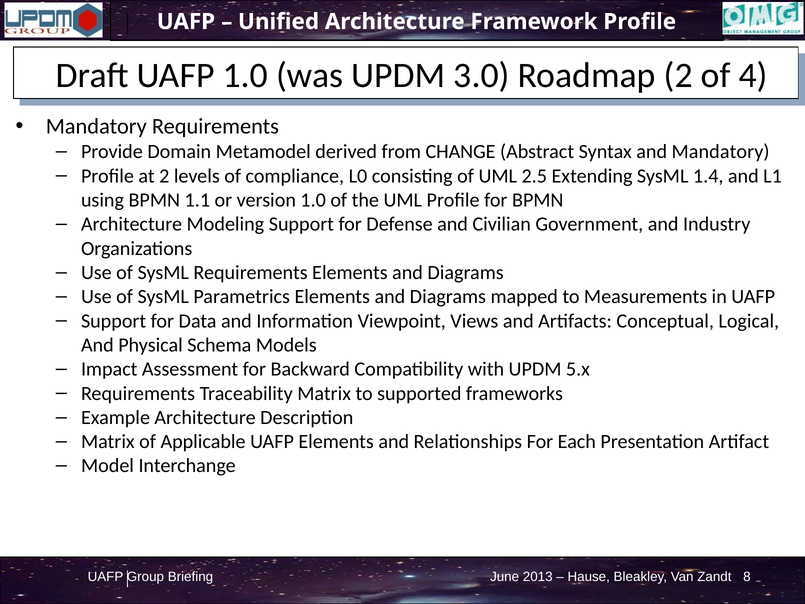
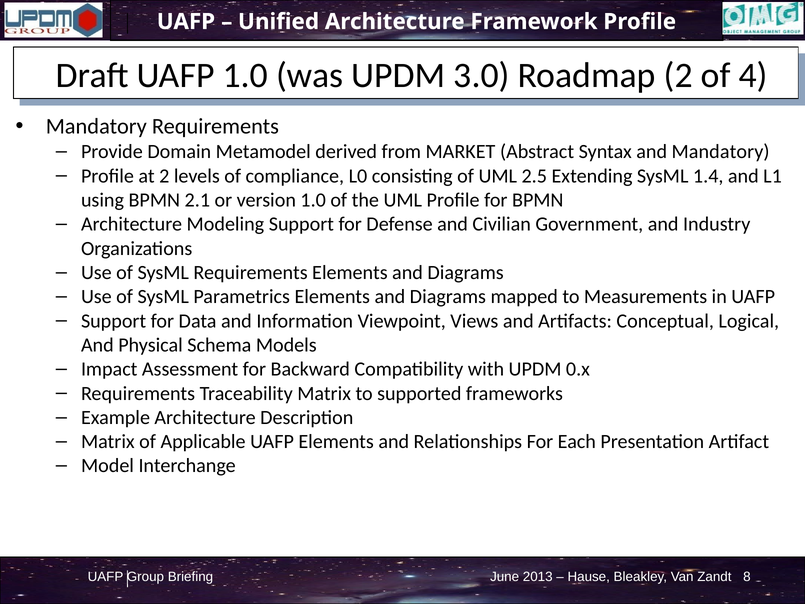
CHANGE: CHANGE -> MARKET (460, 152)
1.1: 1.1 -> 2.1 (197, 200)
5.x: 5.x -> 0.x (578, 369)
